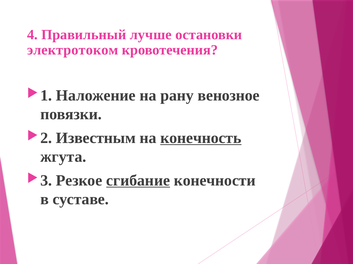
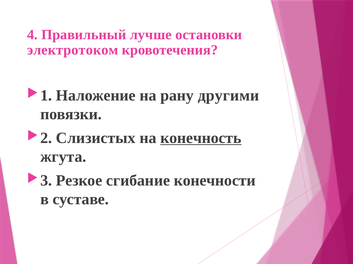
венозное: венозное -> другими (229, 96)
Известным: Известным -> Слизистых (96, 138)
сгибание underline: present -> none (138, 181)
